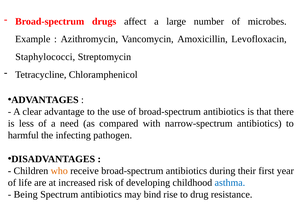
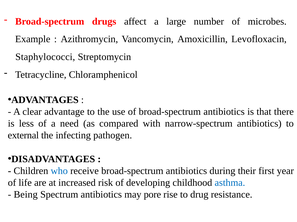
harmful: harmful -> external (23, 136)
who colour: orange -> blue (59, 171)
bind: bind -> pore (152, 195)
